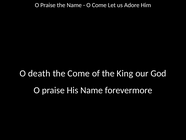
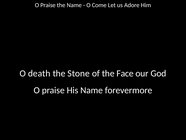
the Come: Come -> Stone (79, 73)
King: King -> Face (125, 73)
